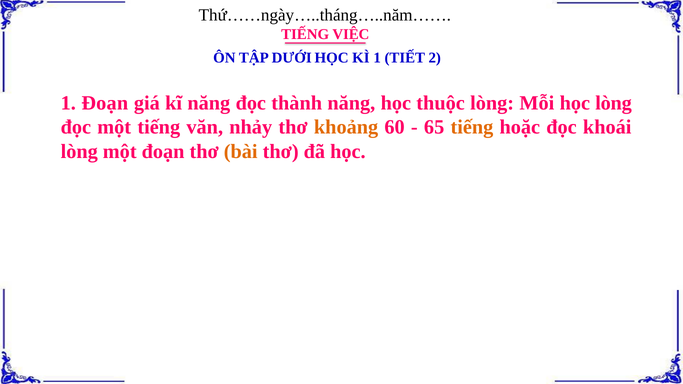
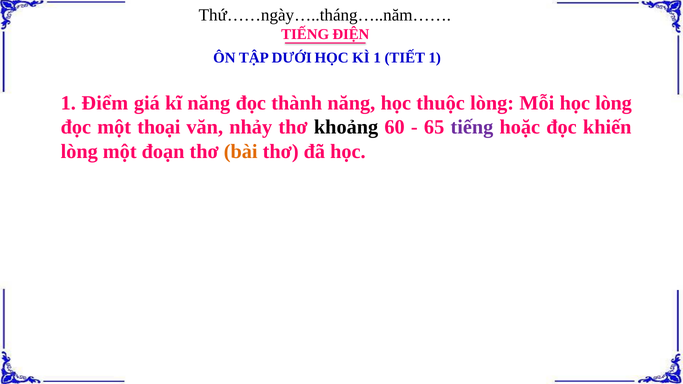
VIỆC: VIỆC -> ĐIỆN (351, 34)
TIẾT 2: 2 -> 1 (435, 58)
1 Đoạn: Đoạn -> Điểm (105, 103)
một tiếng: tiếng -> thoại (159, 127)
khoảng colour: orange -> black (346, 127)
tiếng colour: orange -> purple (472, 127)
khoái: khoái -> khiến (607, 127)
